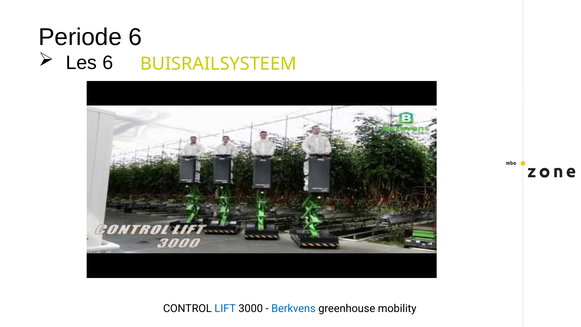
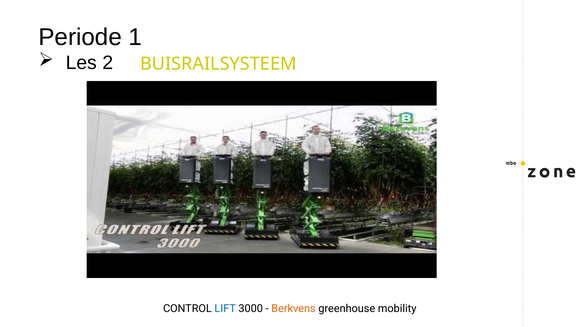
Periode 6: 6 -> 1 (135, 37)
Les 6: 6 -> 2 (108, 63)
Berkvens colour: blue -> orange (293, 308)
